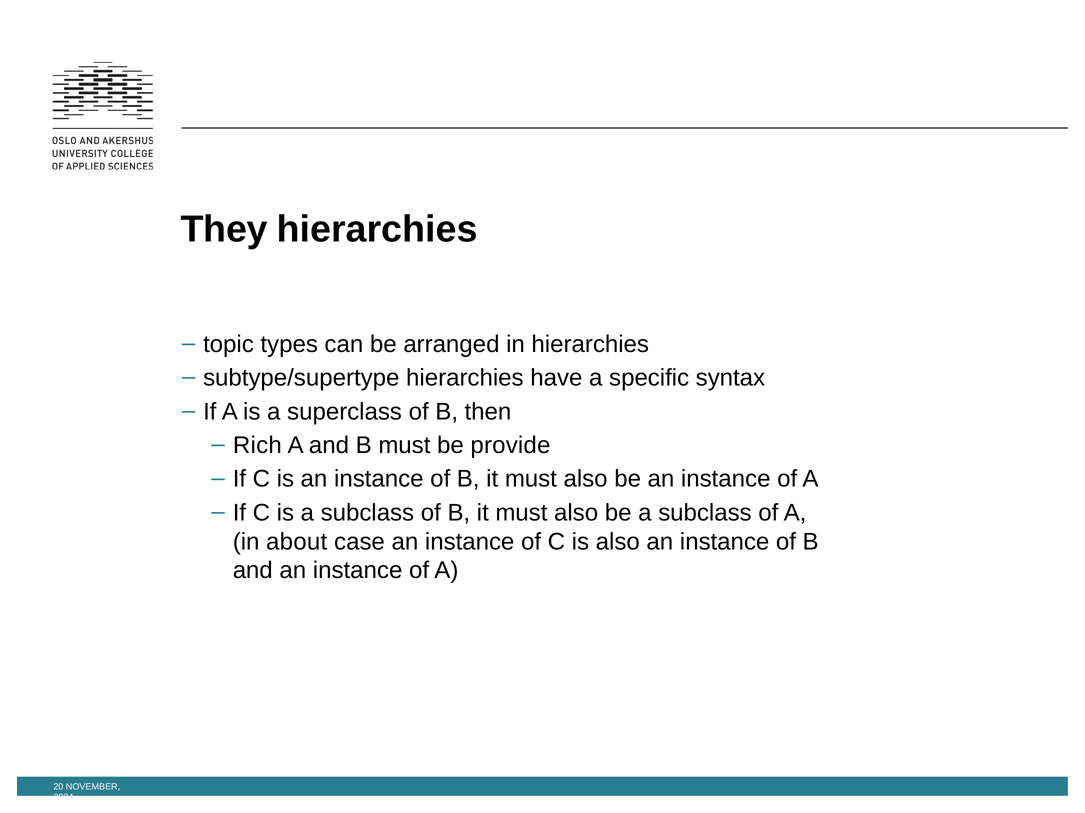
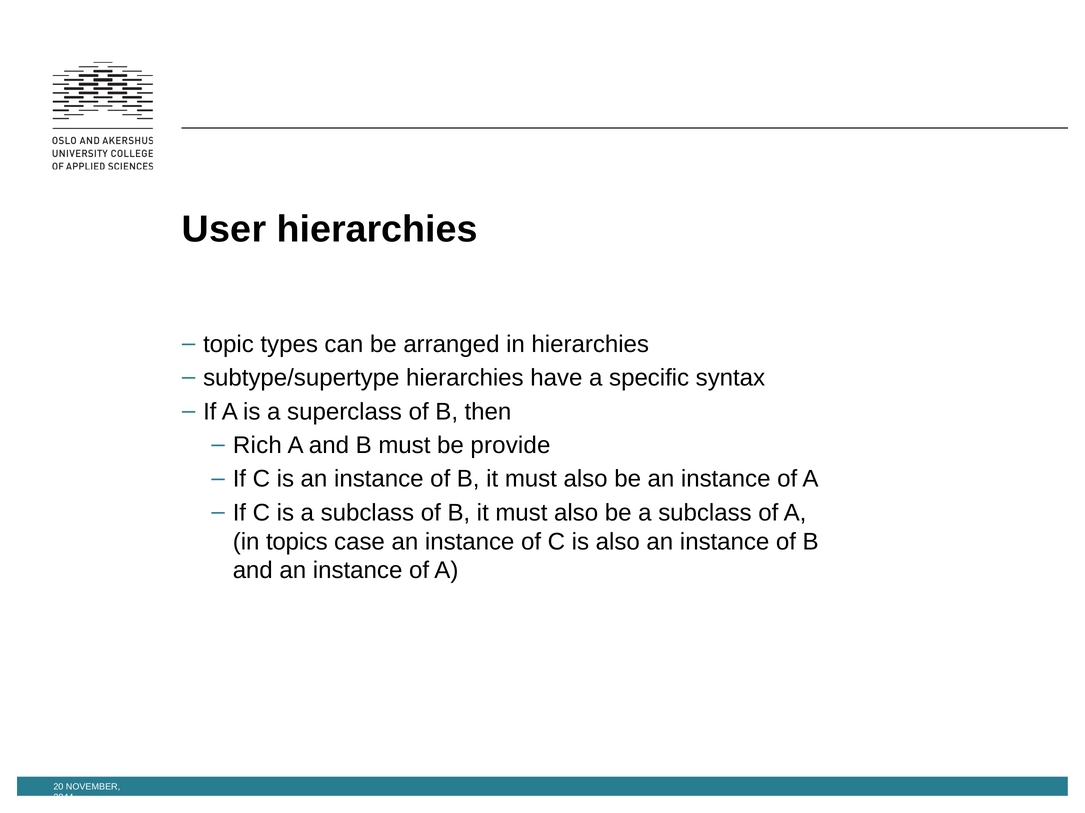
They: They -> User (224, 230)
about: about -> topics (297, 542)
2024: 2024 -> 2044 (63, 798)
